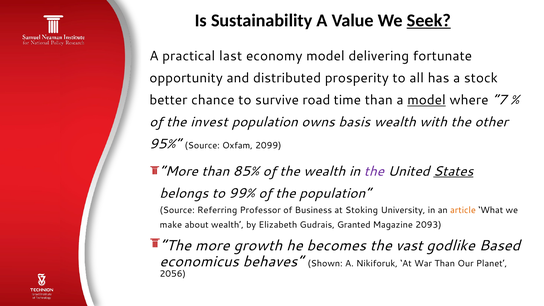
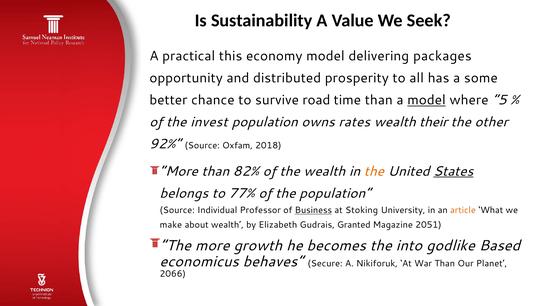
Seek underline: present -> none (429, 20)
last: last -> this (231, 56)
fortunate: fortunate -> packages (442, 56)
stock: stock -> some (481, 78)
7: 7 -> 5 (500, 100)
basis: basis -> rates (354, 122)
with: with -> their (433, 122)
95%: 95% -> 92% (165, 144)
2099: 2099 -> 2018 (268, 146)
85%: 85% -> 82% (246, 171)
the colour: purple -> orange (374, 171)
99%: 99% -> 77% (242, 193)
Referring: Referring -> Individual (217, 210)
Business underline: none -> present (313, 210)
2093: 2093 -> 2051 (428, 225)
vast: vast -> into (409, 246)
Shown: Shown -> Secure (325, 264)
2056: 2056 -> 2066 (173, 274)
